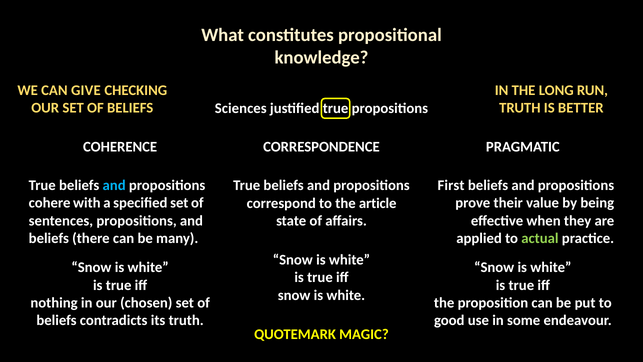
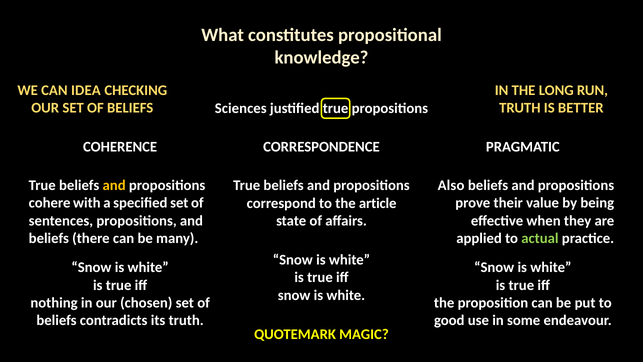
GIVE: GIVE -> IDEA (86, 90)
and colour: light blue -> yellow (114, 185)
First: First -> Also (451, 185)
